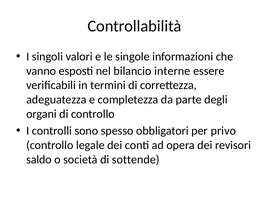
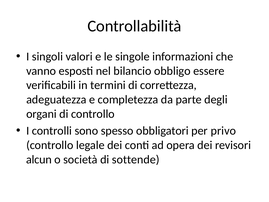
interne: interne -> obbligo (172, 71)
saldo: saldo -> alcun (39, 159)
